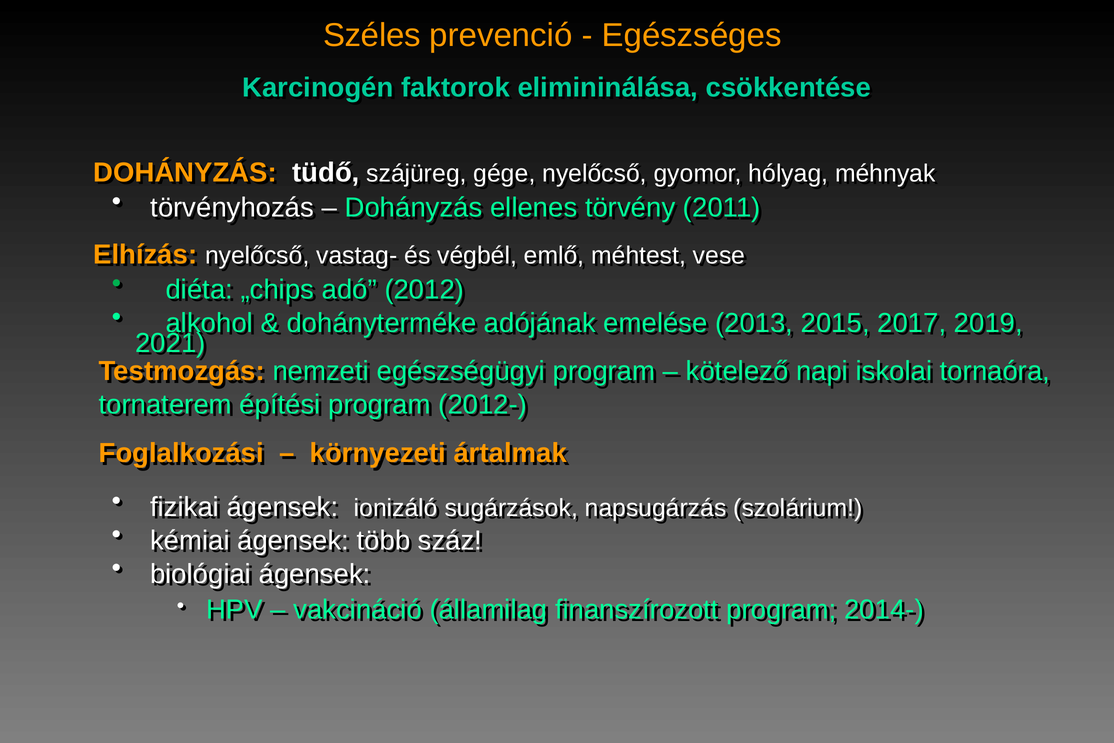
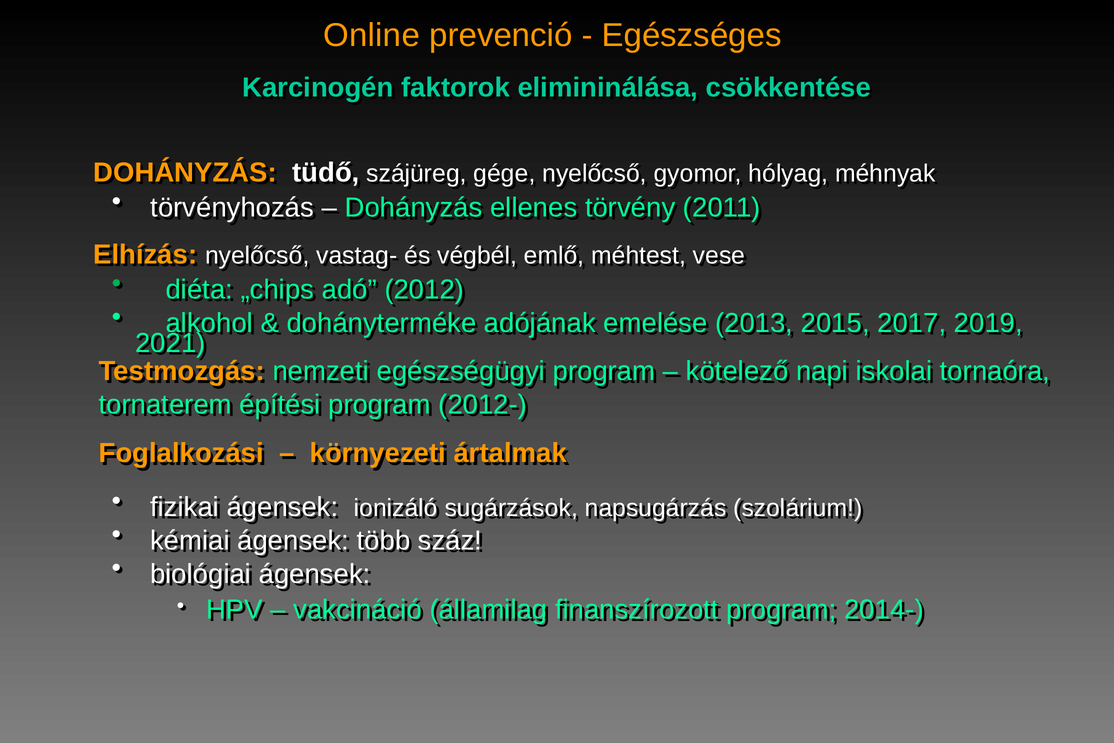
Széles: Széles -> Online (372, 35)
